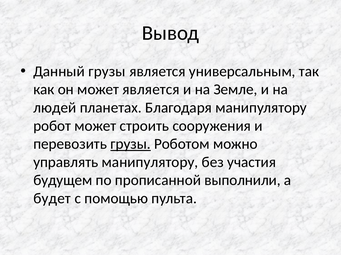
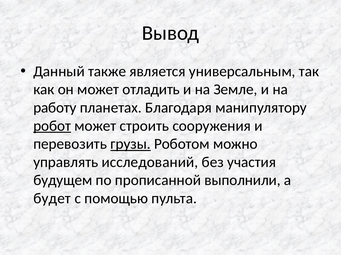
Данный грузы: грузы -> также (107, 72)
может является: является -> отладить (151, 90)
людей: людей -> работу (55, 108)
робот underline: none -> present (52, 126)
управлять манипулятору: манипулятору -> исследований (150, 163)
